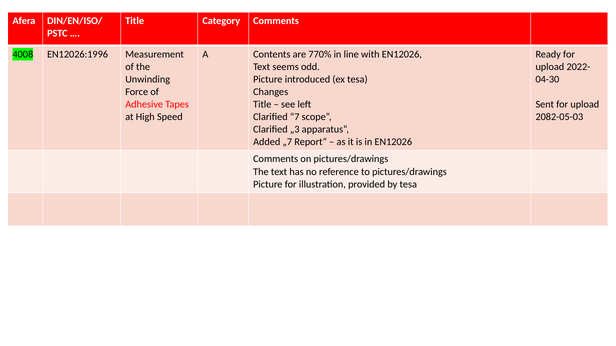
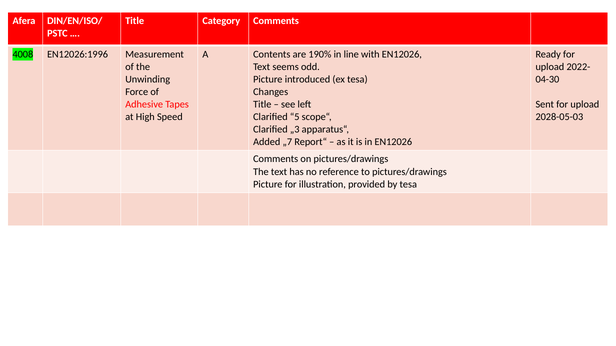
770%: 770% -> 190% (320, 54)
7: 7 -> 5 (295, 117)
2082-05-03: 2082-05-03 -> 2028-05-03 (559, 117)
